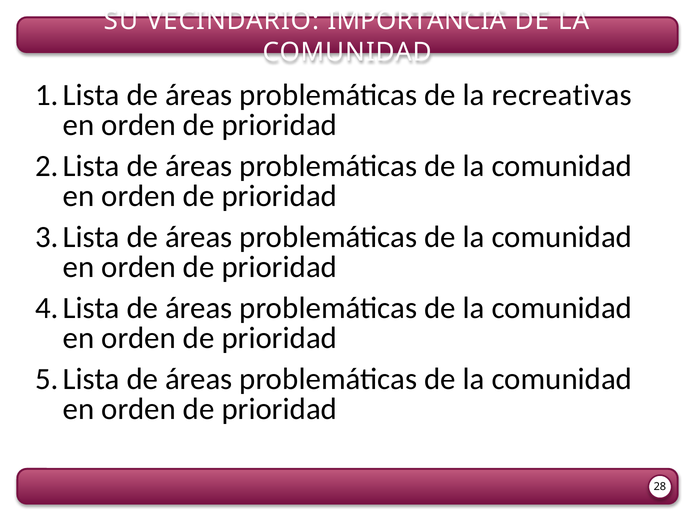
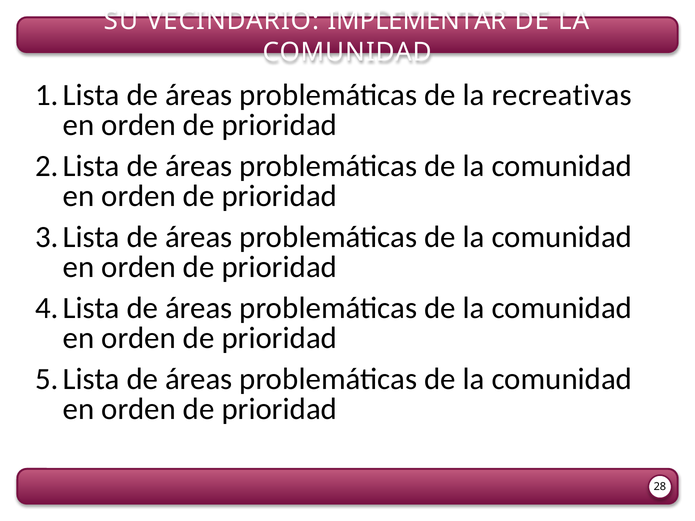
IMPORTANCIA: IMPORTANCIA -> IMPLEMENTAR (417, 21)
